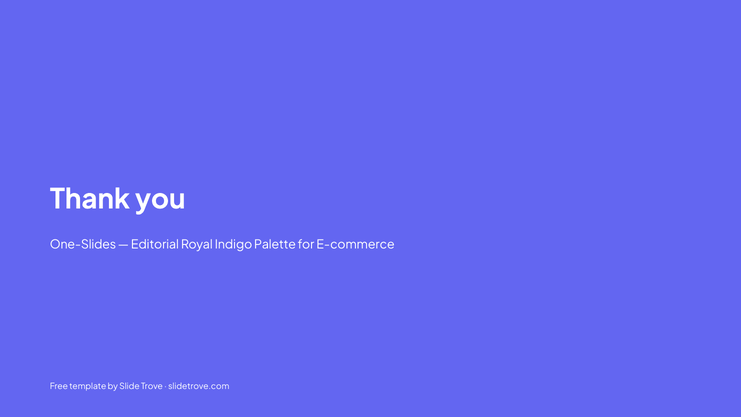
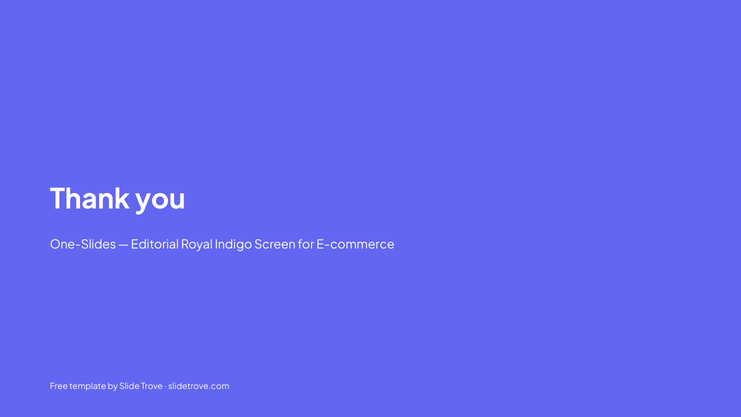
Palette: Palette -> Screen (275, 244)
